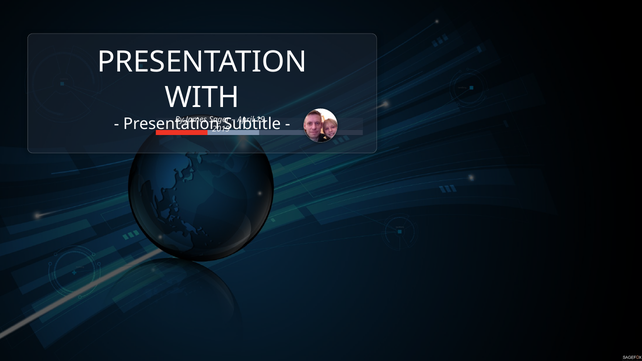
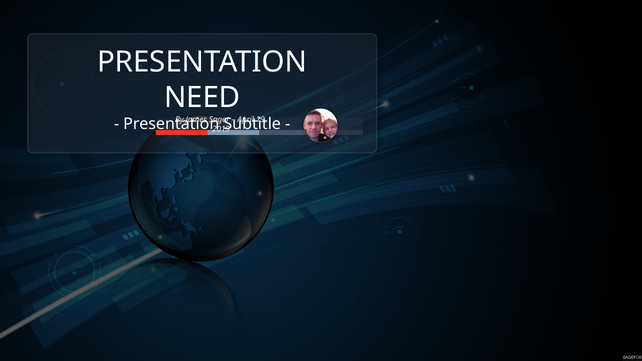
WITH: WITH -> NEED (202, 98)
